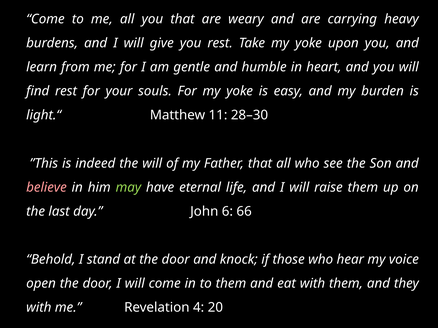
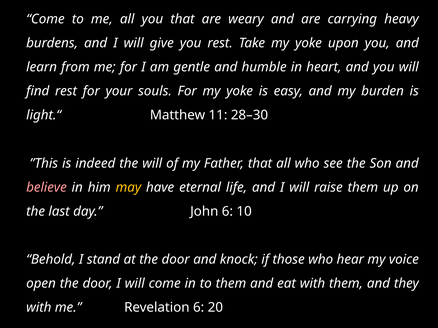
may colour: light green -> yellow (128, 188)
66: 66 -> 10 (244, 212)
Revelation 4: 4 -> 6 (199, 308)
